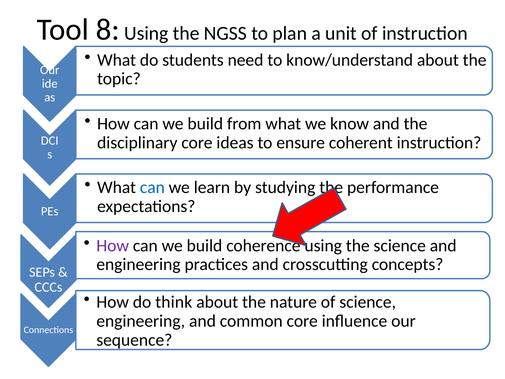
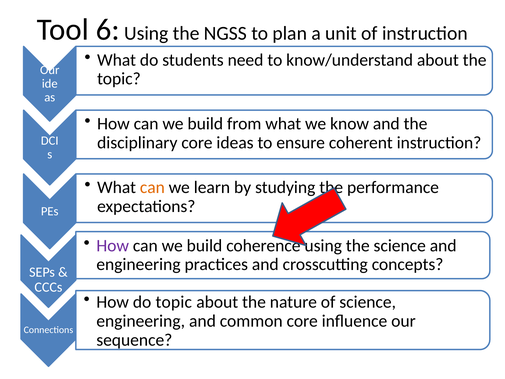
8: 8 -> 6 (108, 30)
can colour: blue -> orange (152, 187)
do think: think -> topic (174, 302)
